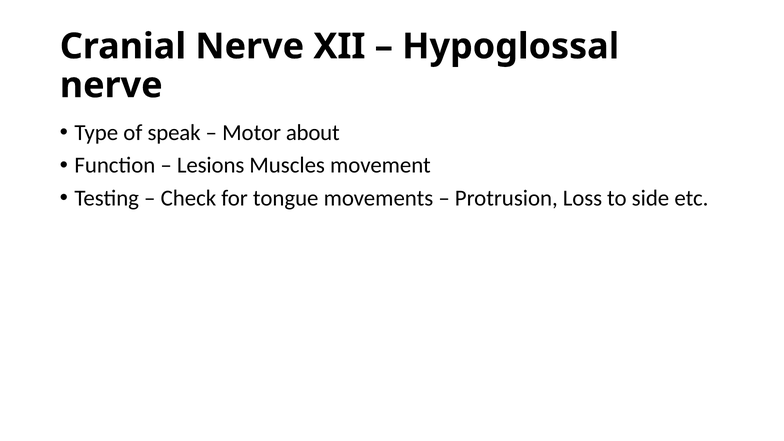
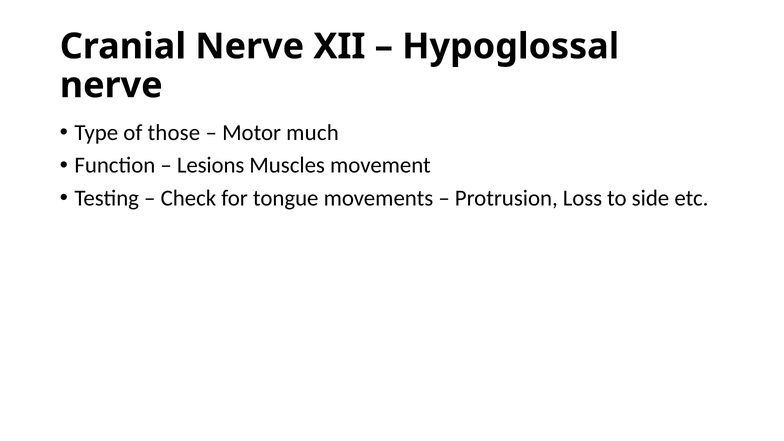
speak: speak -> those (174, 133)
about: about -> much (313, 133)
